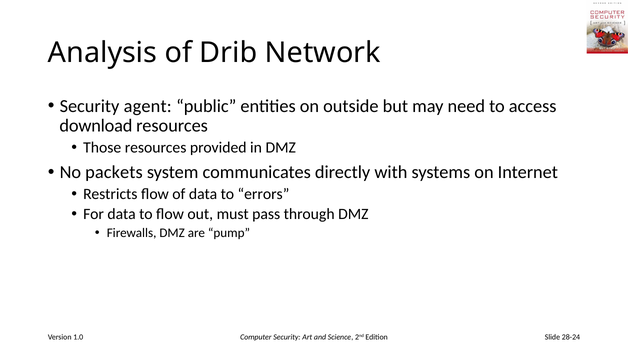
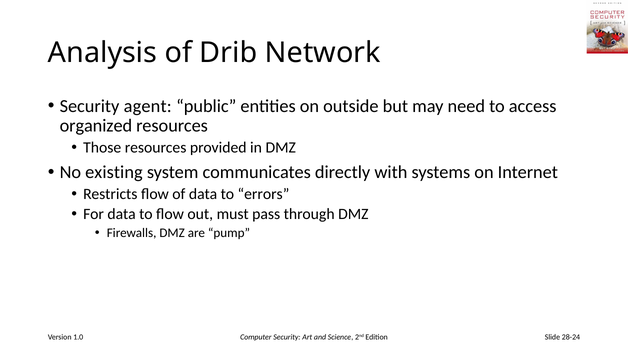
download: download -> organized (96, 126)
packets: packets -> existing (114, 173)
